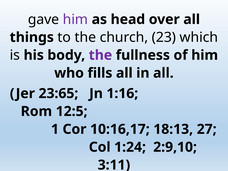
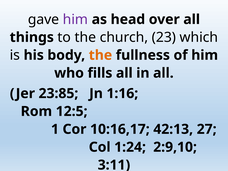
the colour: purple -> orange (100, 55)
23:65: 23:65 -> 23:85 (58, 93)
18:13: 18:13 -> 42:13 (173, 129)
